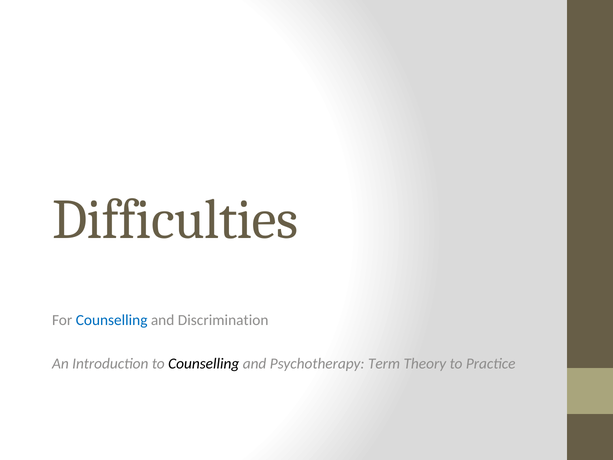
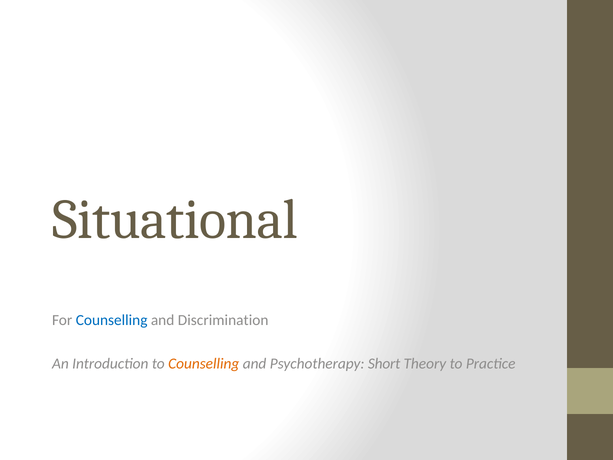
Difficulties: Difficulties -> Situational (175, 219)
Counselling colour: black -> orange (204, 363)
Term: Term -> Short (384, 363)
